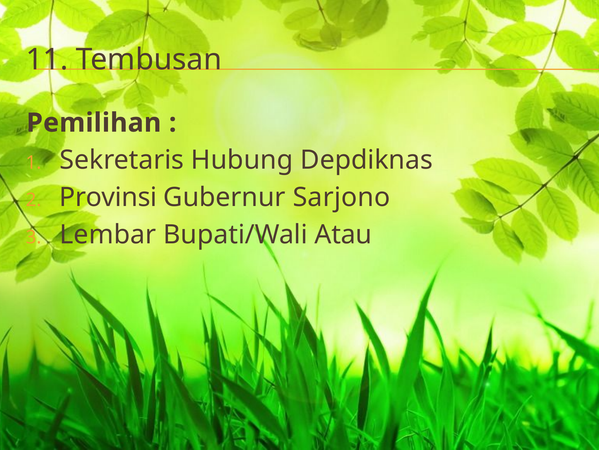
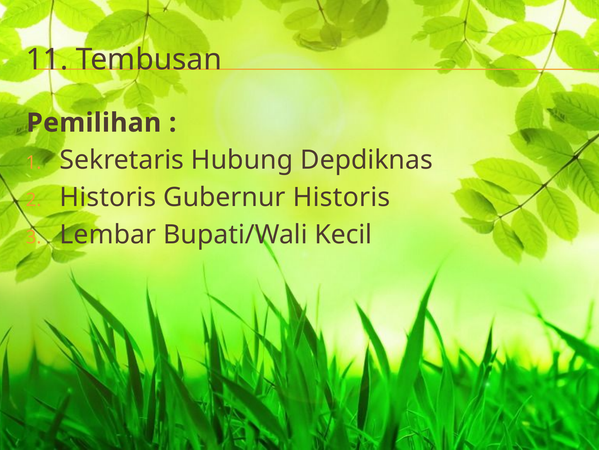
Provinsi: Provinsi -> Historis (108, 197)
Gubernur Sarjono: Sarjono -> Historis (342, 197)
Atau: Atau -> Kecil (343, 234)
